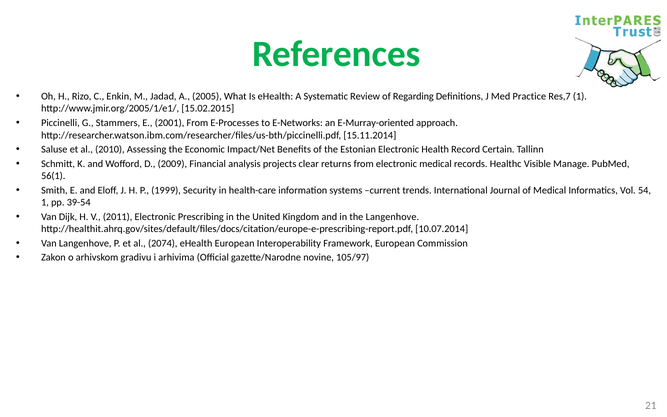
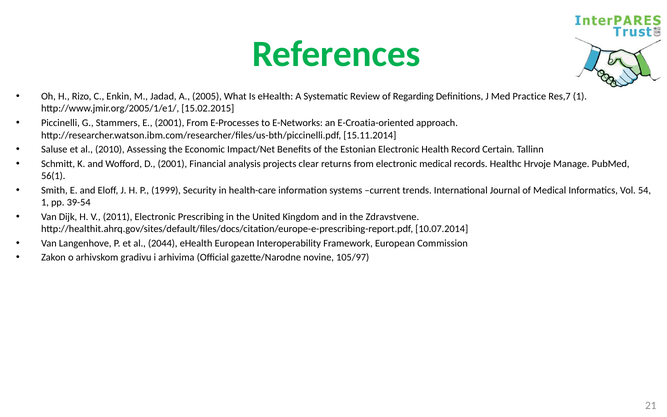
E-Murray-oriented: E-Murray-oriented -> E-Croatia-oriented (376, 123)
D 2009: 2009 -> 2001 (172, 164)
Visible: Visible -> Hrvoje (537, 164)
the Langenhove: Langenhove -> Zdravstvene (392, 217)
2074: 2074 -> 2044 (163, 243)
